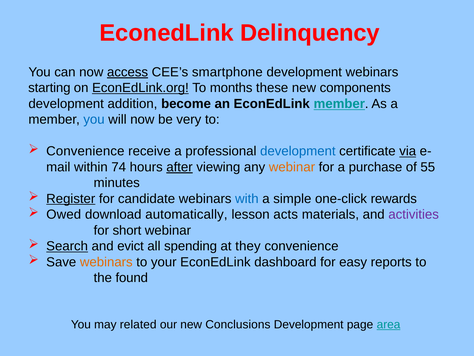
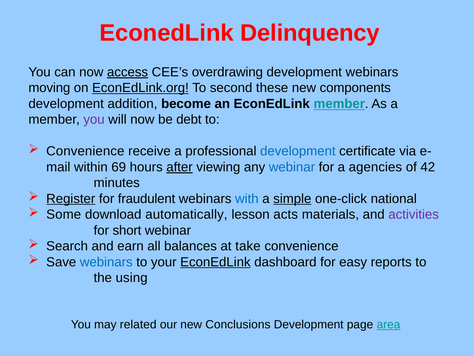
smartphone: smartphone -> overdrawing (227, 72)
starting: starting -> moving (49, 88)
months: months -> second (231, 88)
you colour: blue -> purple (94, 119)
very: very -> debt (189, 119)
via underline: present -> none (408, 151)
74: 74 -> 69 (119, 167)
webinar colour: orange -> blue (292, 167)
purchase: purchase -> agencies (375, 167)
55: 55 -> 42 (428, 167)
candidate: candidate -> fraudulent (147, 198)
simple underline: none -> present (292, 198)
rewards: rewards -> national (394, 198)
Owed: Owed -> Some (64, 214)
Search underline: present -> none (67, 246)
evict: evict -> earn (130, 246)
spending: spending -> balances (191, 246)
they: they -> take (248, 246)
webinars colour: orange -> blue (106, 262)
EconEdLink underline: none -> present (215, 262)
found: found -> using (132, 278)
